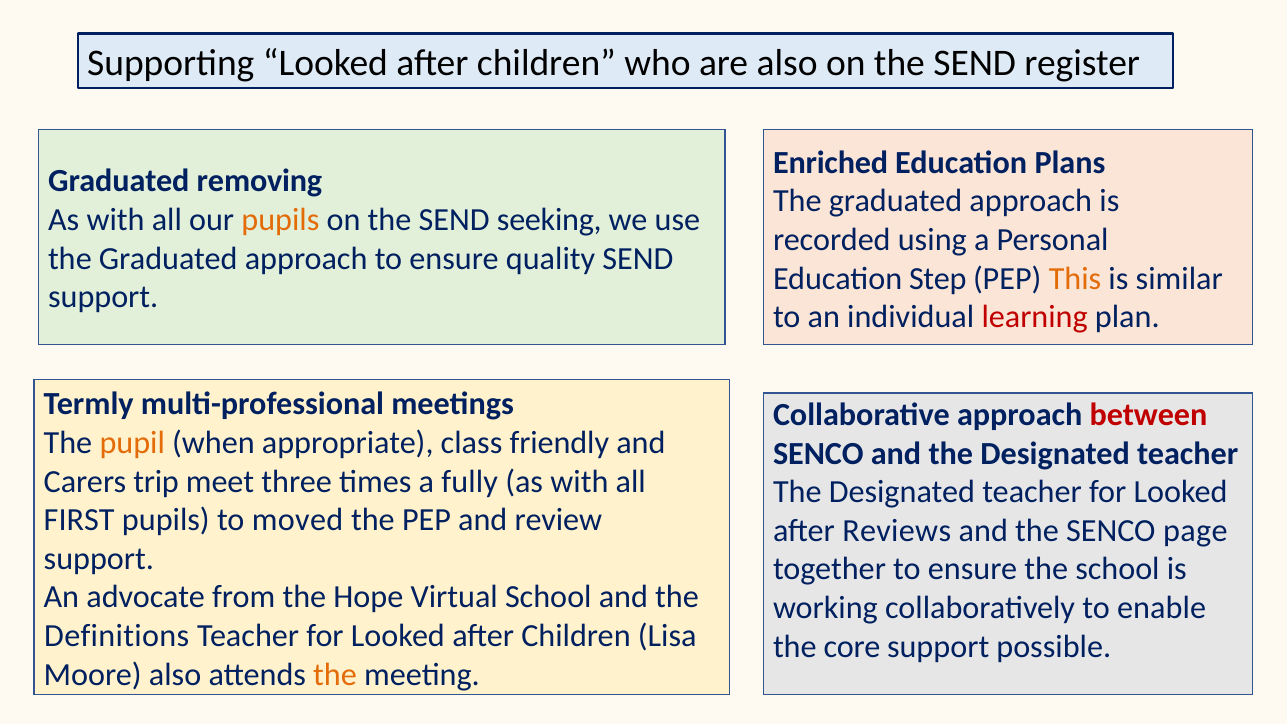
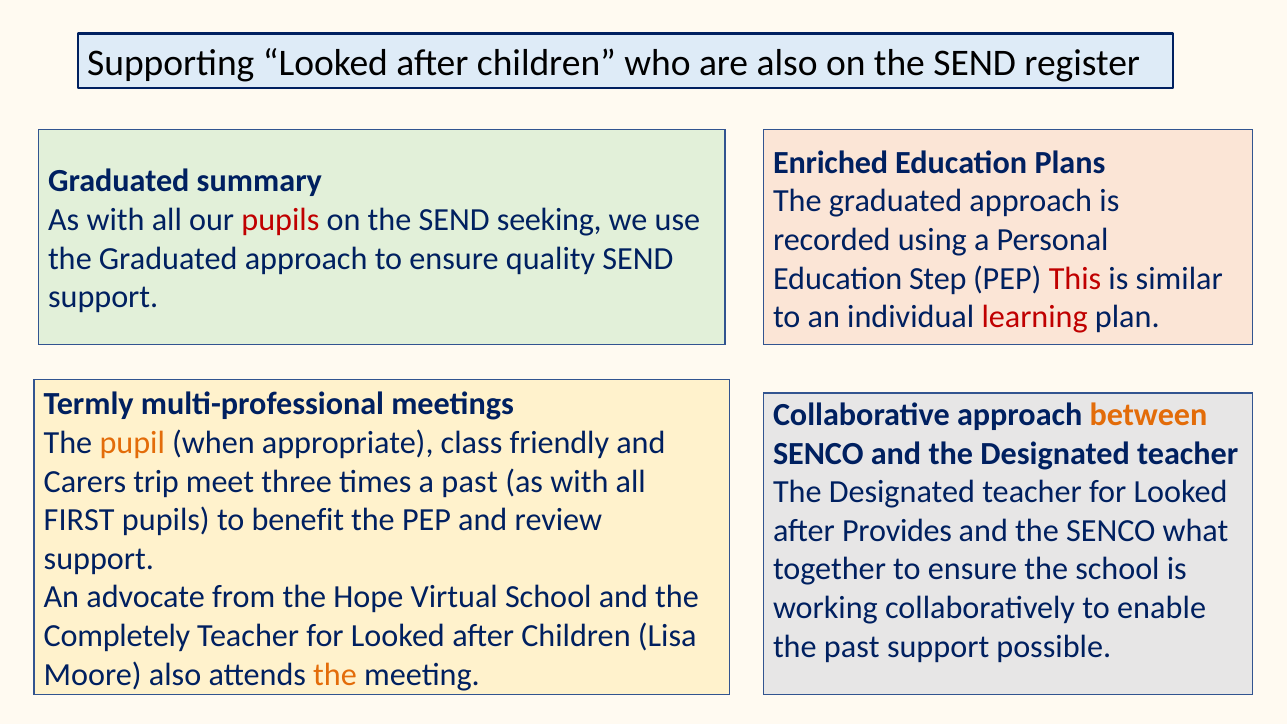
removing: removing -> summary (259, 181)
pupils colour: orange -> red (280, 220)
This colour: orange -> red (1075, 279)
between colour: red -> orange (1148, 415)
a fully: fully -> past (470, 481)
moved: moved -> benefit (298, 520)
Reviews: Reviews -> Provides (897, 531)
page: page -> what (1196, 531)
Definitions: Definitions -> Completely (117, 636)
the core: core -> past (852, 647)
